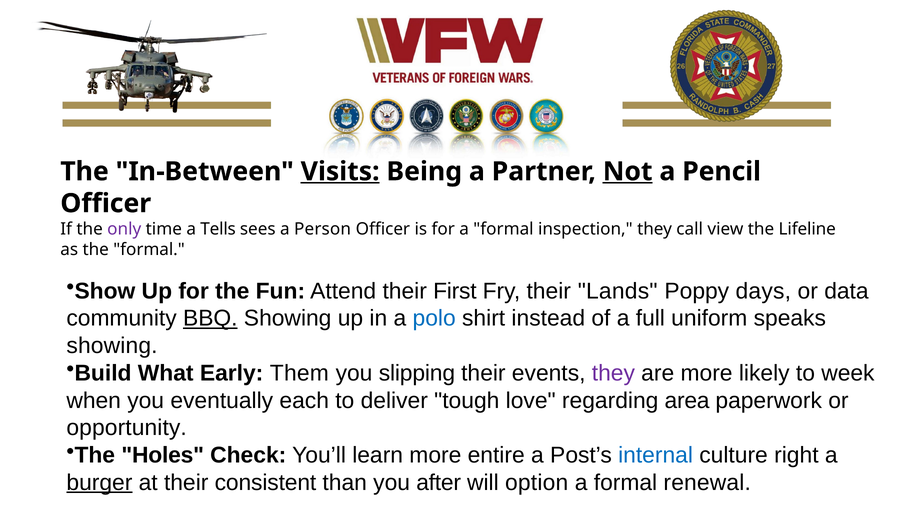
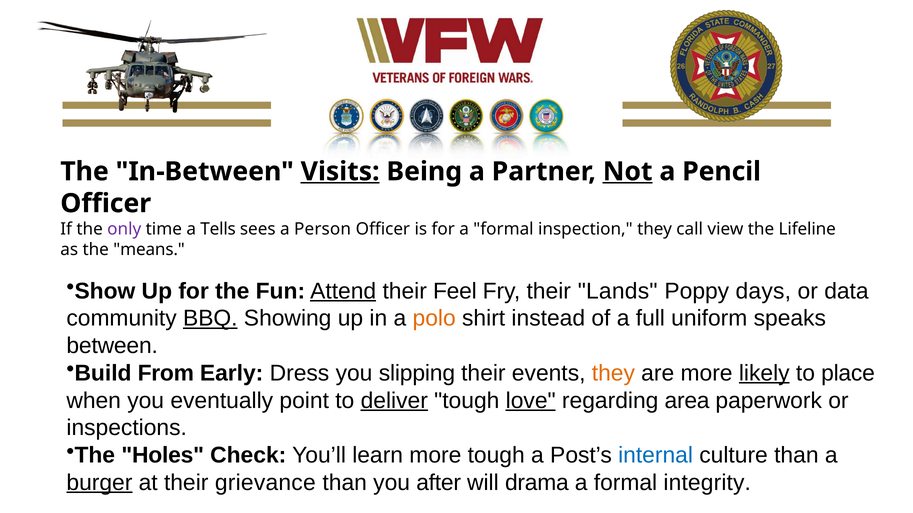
the formal: formal -> means (149, 250)
Attend underline: none -> present (343, 291)
First: First -> Feel (455, 291)
polo colour: blue -> orange (434, 319)
showing: showing -> between (112, 346)
What: What -> From (166, 374)
Them: Them -> Dress (299, 374)
they colour: purple -> orange (613, 374)
likely underline: none -> present (764, 374)
week: week -> place (848, 374)
each: each -> point (304, 401)
deliver underline: none -> present (394, 401)
love underline: none -> present (531, 401)
opportunity: opportunity -> inspections (127, 428)
more entire: entire -> tough (496, 456)
culture right: right -> than (796, 456)
consistent: consistent -> grievance (265, 483)
option: option -> drama (537, 483)
renewal: renewal -> integrity (707, 483)
